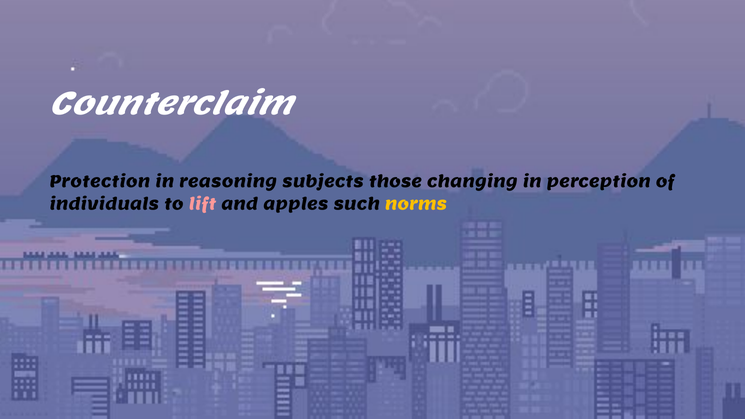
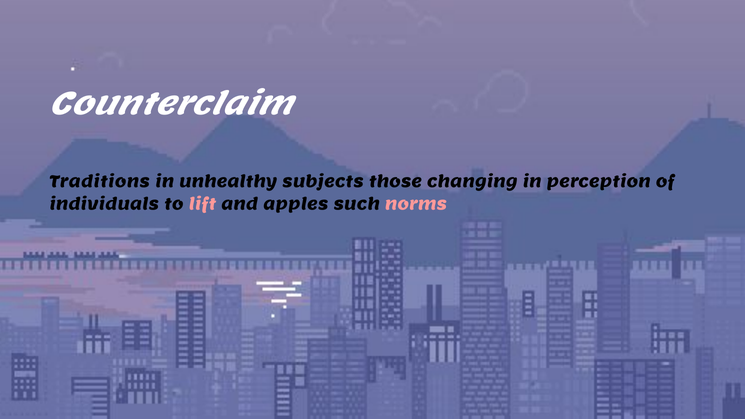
Protection: Protection -> Traditions (100, 182)
reasoning: reasoning -> unhealthy (228, 182)
norms colour: yellow -> pink (416, 205)
